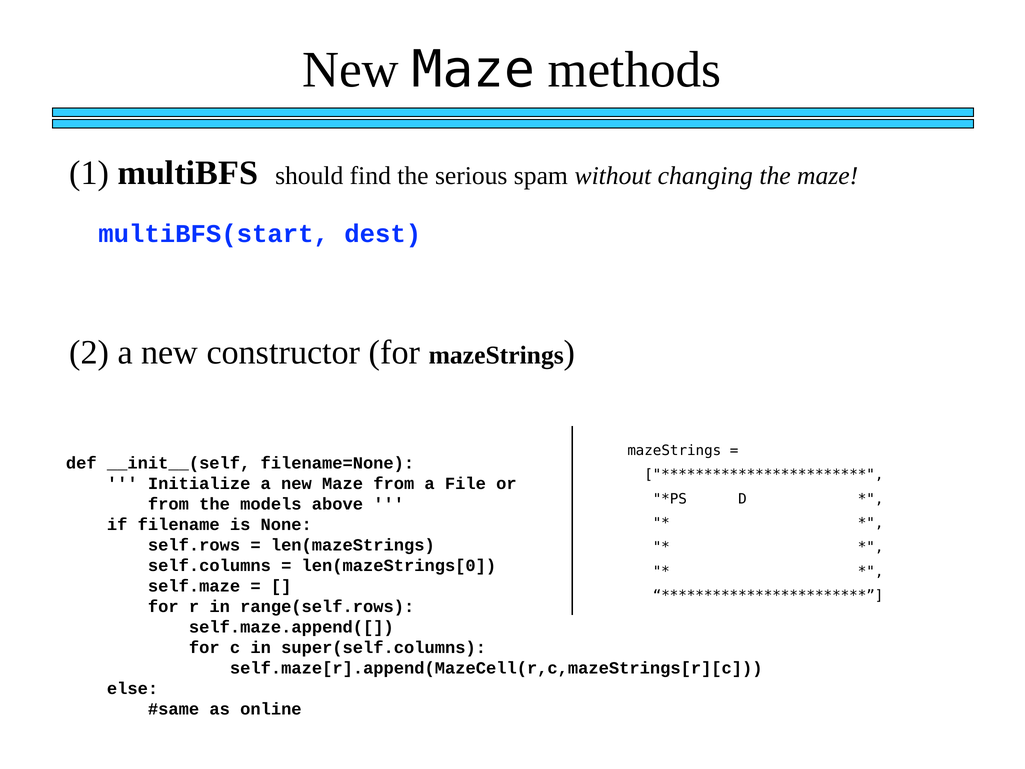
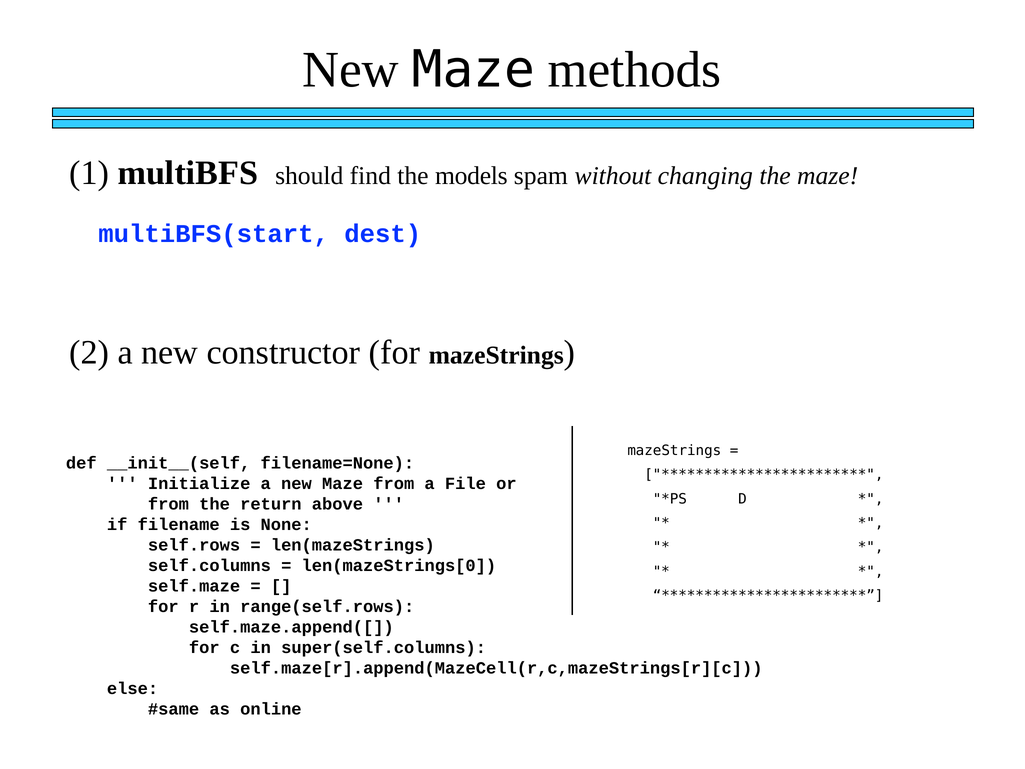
serious: serious -> models (471, 176)
models: models -> return (271, 504)
